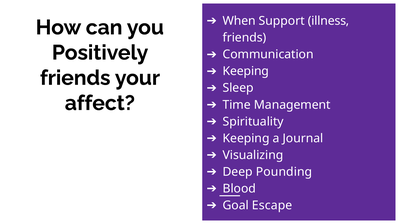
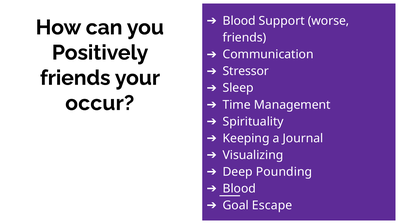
When: When -> Blood (239, 21)
illness: illness -> worse (328, 21)
Keeping: Keeping -> Stressor (246, 71)
affect: affect -> occur (100, 103)
